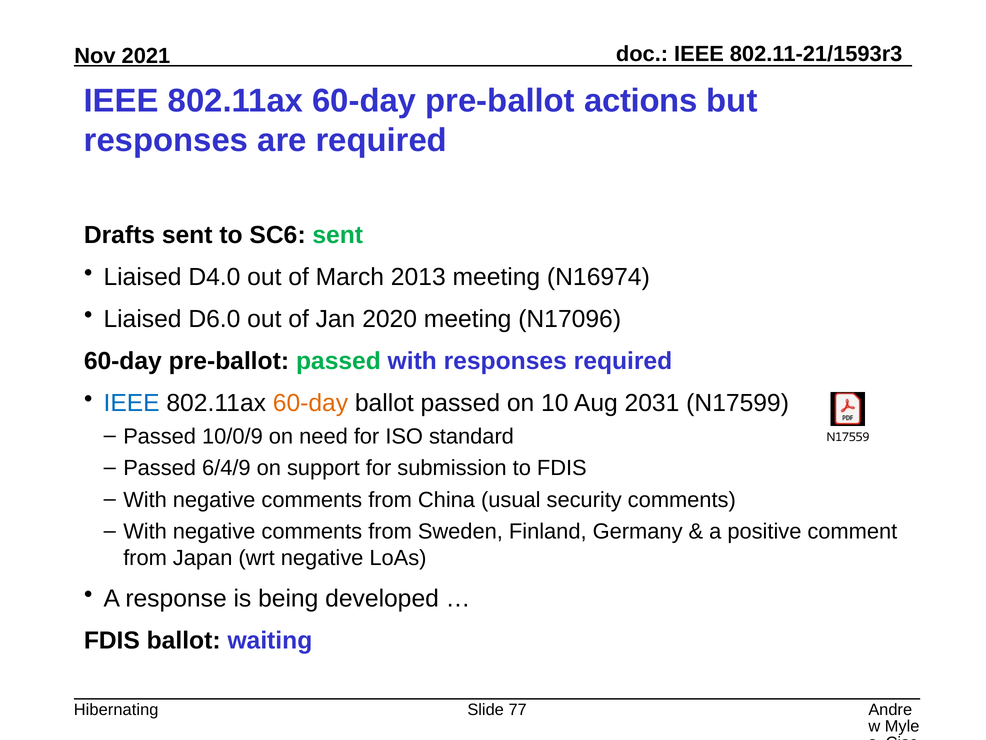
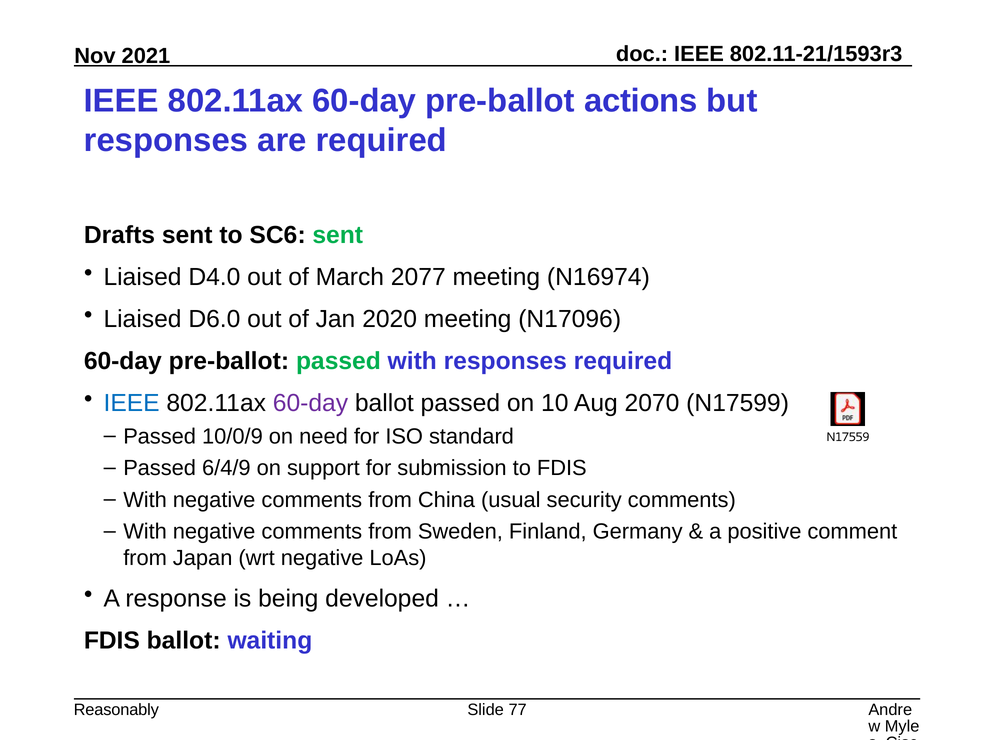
2013: 2013 -> 2077 (418, 277)
60-day colour: orange -> purple (310, 403)
2031: 2031 -> 2070 (652, 403)
Hibernating: Hibernating -> Reasonably (116, 709)
